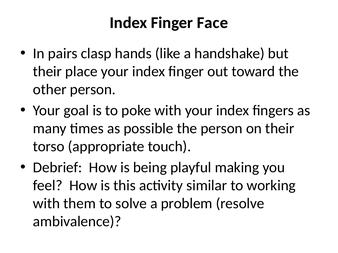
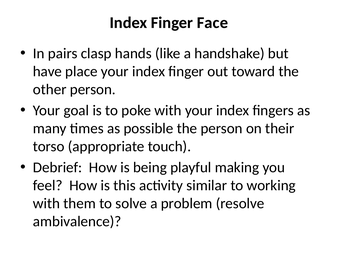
their: their -> have (47, 72)
